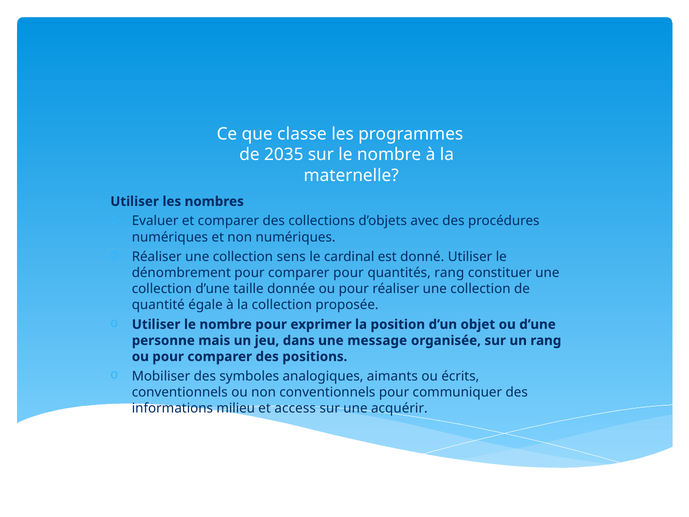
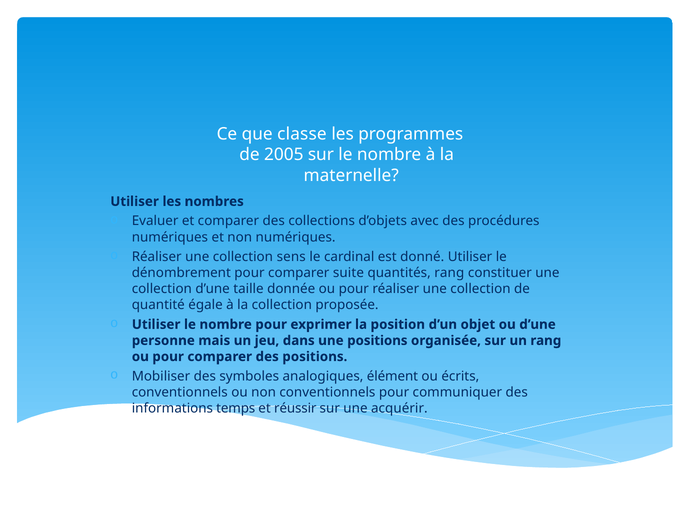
2035: 2035 -> 2005 (284, 155)
comparer pour: pour -> suite (348, 273)
une message: message -> positions (377, 340)
aimants: aimants -> élément (392, 376)
milieu: milieu -> temps (236, 408)
access: access -> réussir (295, 408)
